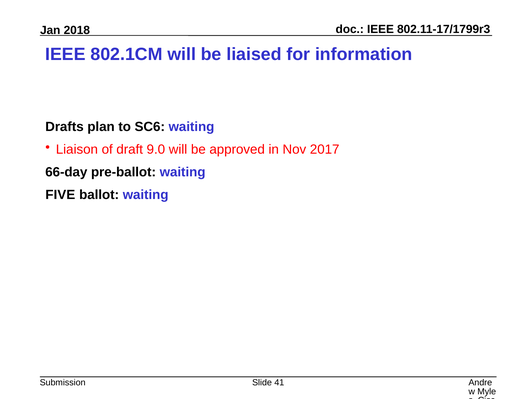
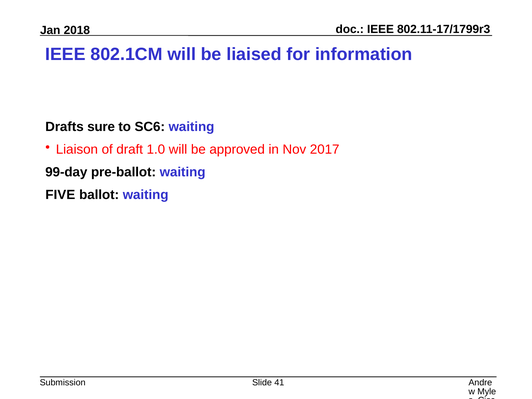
plan: plan -> sure (101, 127)
9.0: 9.0 -> 1.0 (156, 149)
66-day: 66-day -> 99-day (66, 172)
